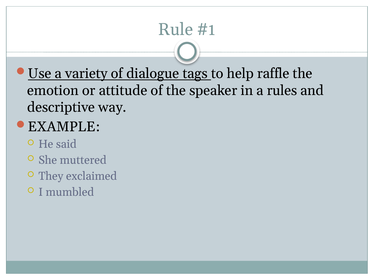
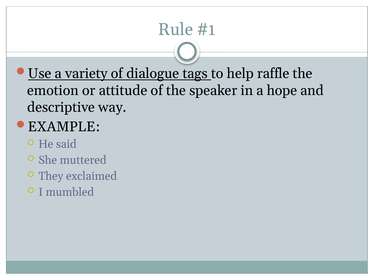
rules: rules -> hope (282, 91)
